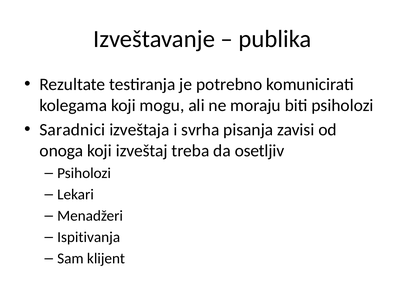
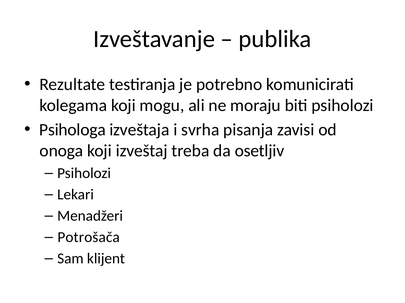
Saradnici: Saradnici -> Psihologa (73, 130)
Ispitivanja: Ispitivanja -> Potrošača (89, 238)
